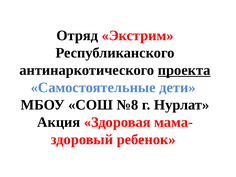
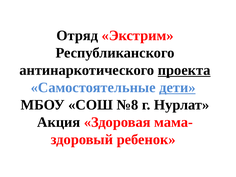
дети underline: none -> present (177, 88)
